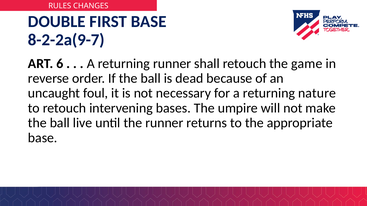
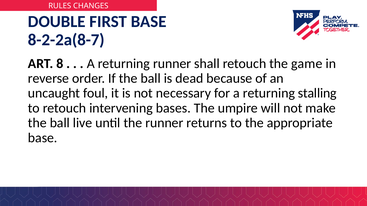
8-2-2a(9-7: 8-2-2a(9-7 -> 8-2-2a(8-7 (66, 40)
6: 6 -> 8 (60, 64)
nature: nature -> stalling (317, 93)
